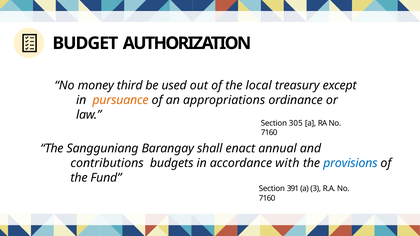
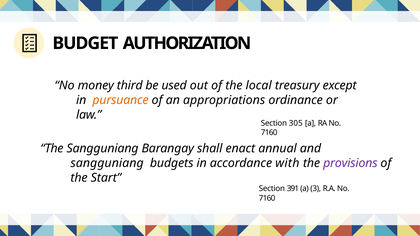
contributions: contributions -> sangguniang (107, 163)
provisions colour: blue -> purple (350, 163)
Fund: Fund -> Start (106, 178)
